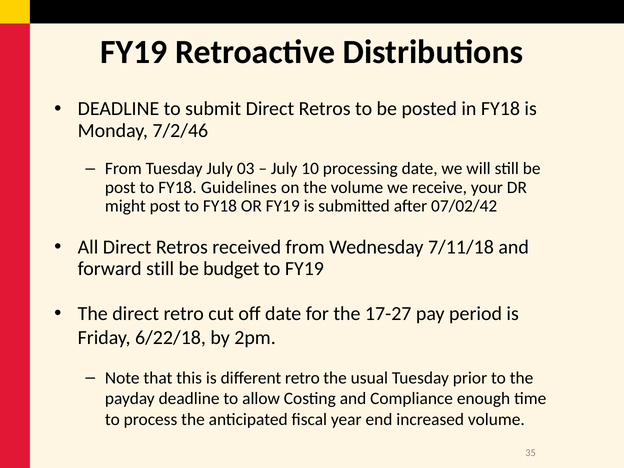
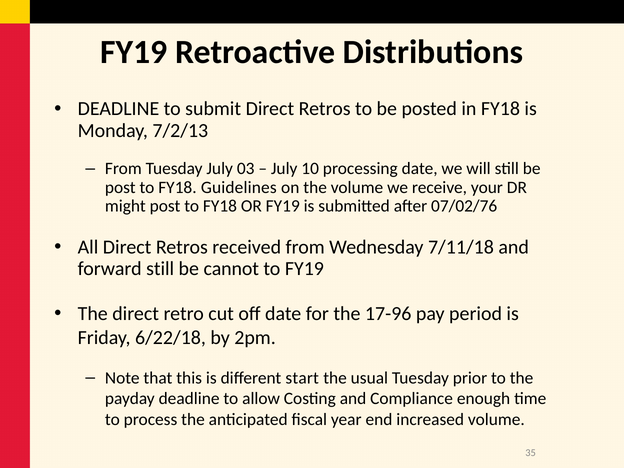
7/2/46: 7/2/46 -> 7/2/13 (180, 130)
07/02/42: 07/02/42 -> 07/02/76 (464, 206)
budget: budget -> cannot (231, 269)
17-27: 17-27 -> 17-96 (388, 314)
different retro: retro -> start (302, 378)
